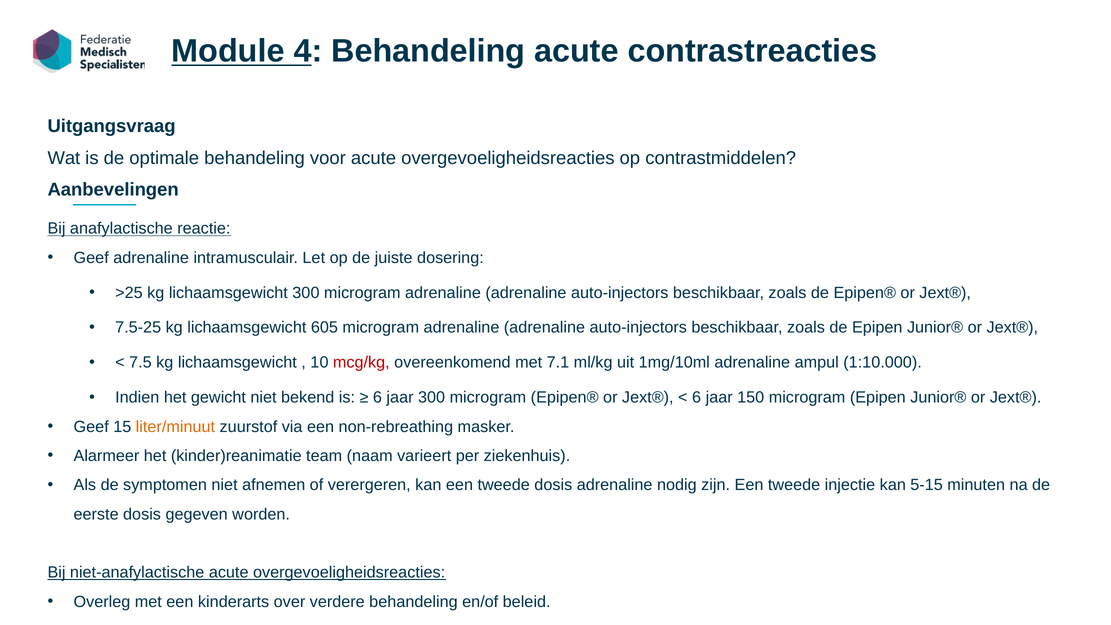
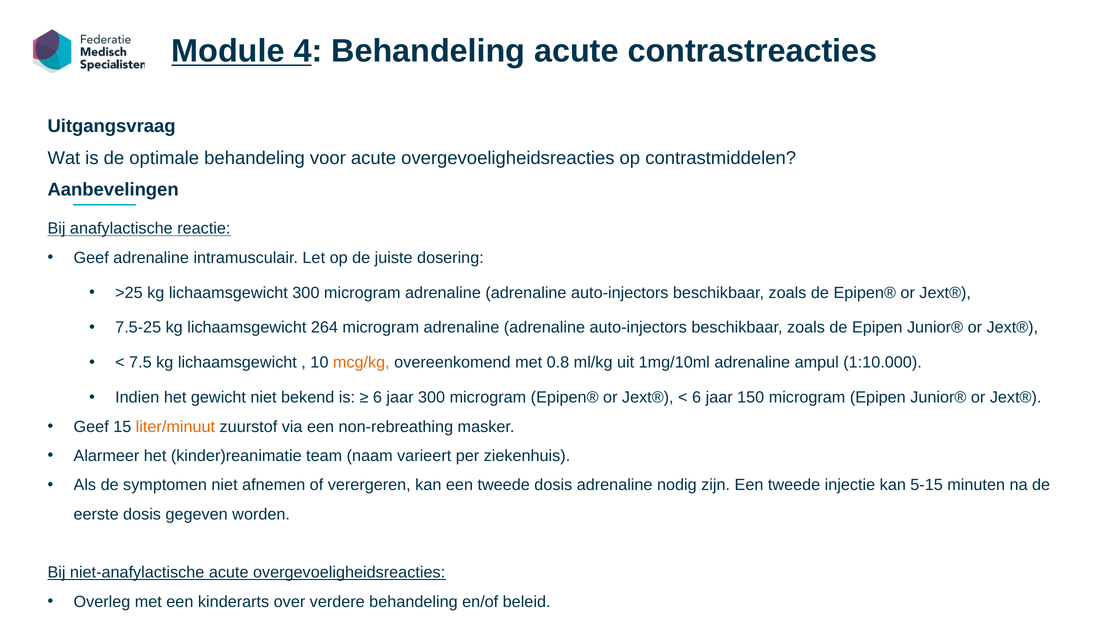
605: 605 -> 264 (324, 328)
mcg/kg colour: red -> orange (361, 363)
7.1: 7.1 -> 0.8 (558, 363)
